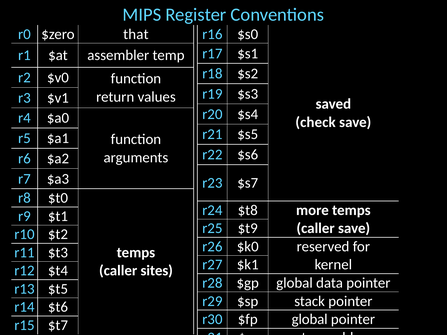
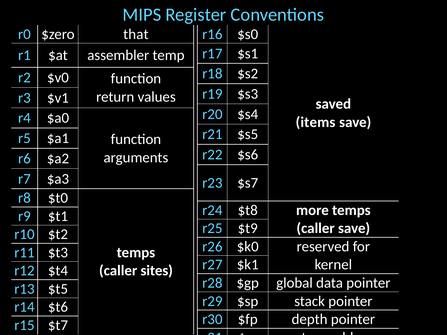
check: check -> items (316, 122)
$fp global: global -> depth (310, 320)
